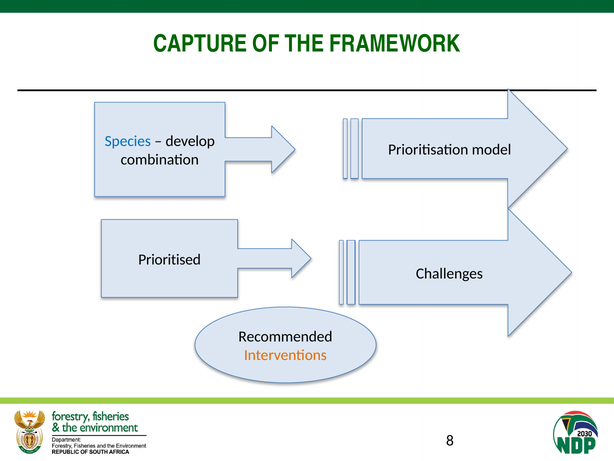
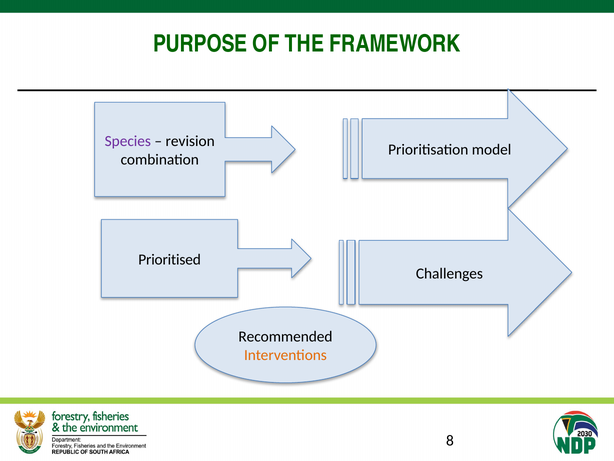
CAPTURE: CAPTURE -> PURPOSE (200, 44)
Species colour: blue -> purple (128, 141)
develop: develop -> revision (190, 141)
